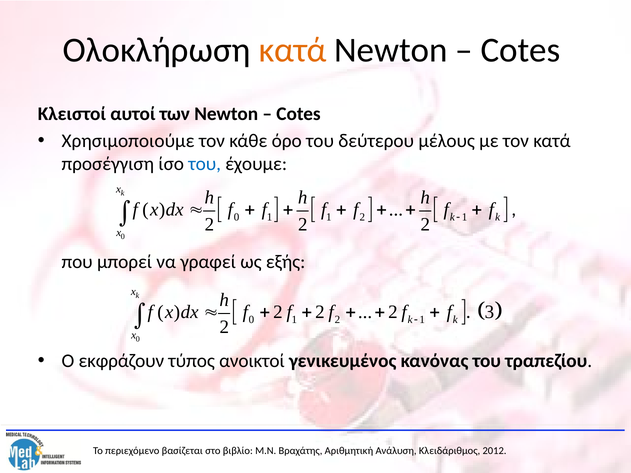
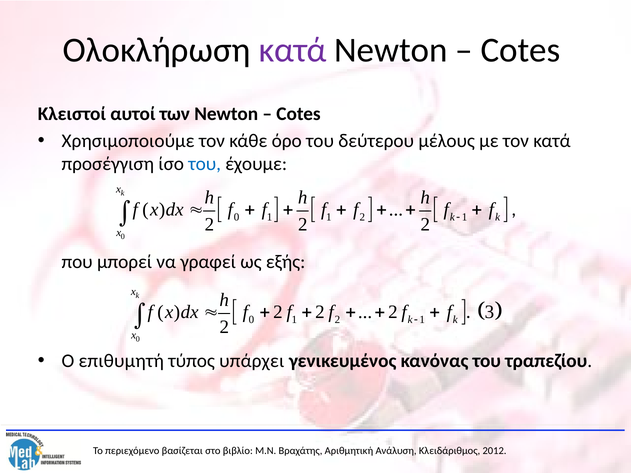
κατά colour: orange -> purple (293, 50)
εκφράζουν: εκφράζουν -> επιθυμητή (121, 361)
ανοικτοί: ανοικτοί -> υπάρχει (252, 361)
